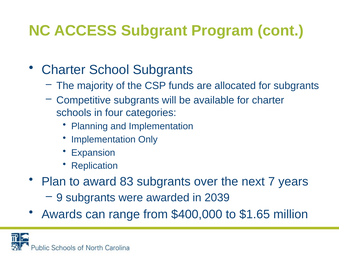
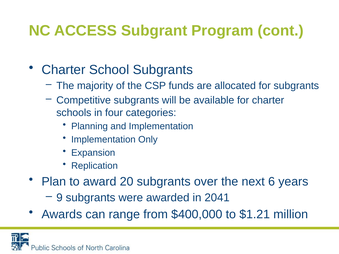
83: 83 -> 20 (127, 182)
7: 7 -> 6 (272, 182)
2039: 2039 -> 2041 (217, 198)
$1.65: $1.65 -> $1.21 (255, 215)
